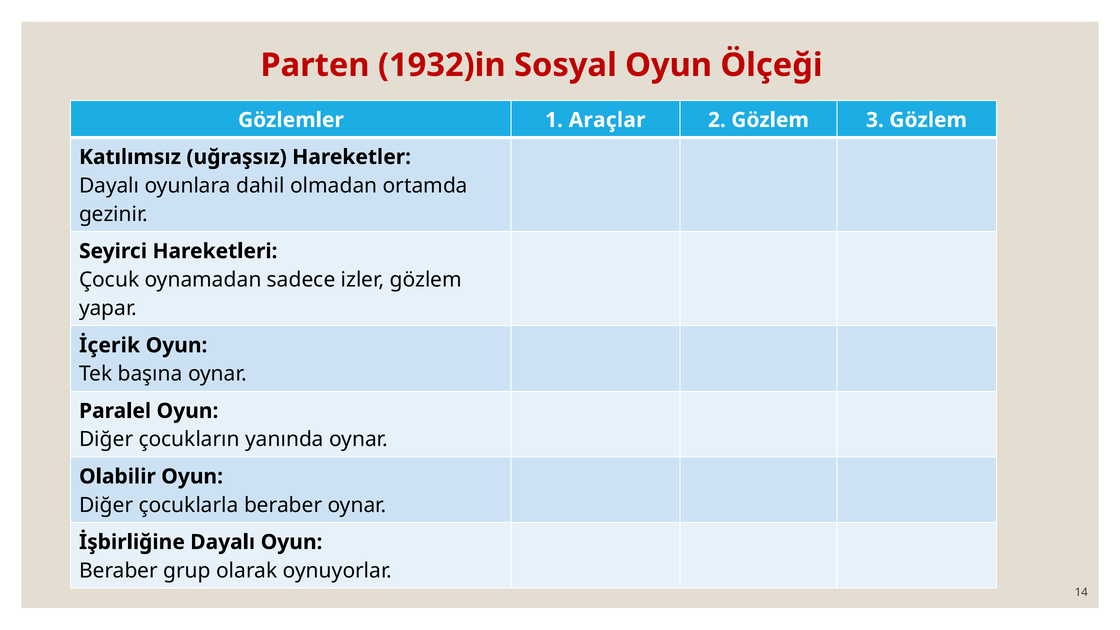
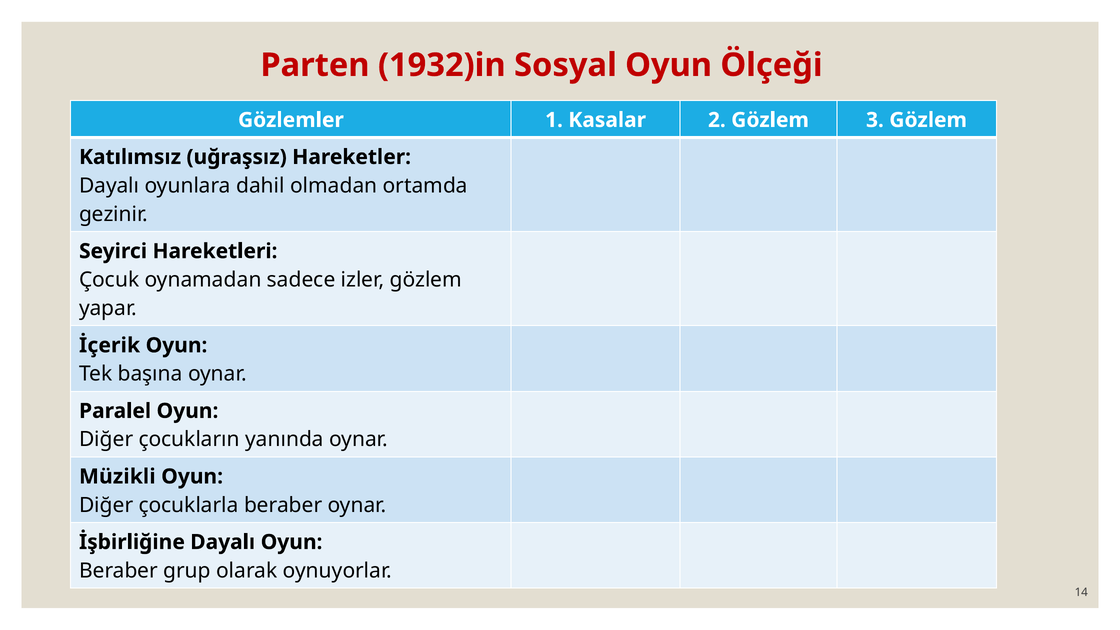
Araçlar: Araçlar -> Kasalar (607, 120)
Olabilir: Olabilir -> Müzikli (117, 477)
